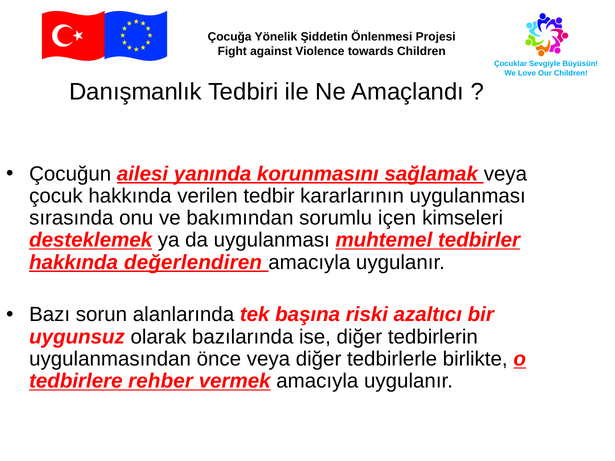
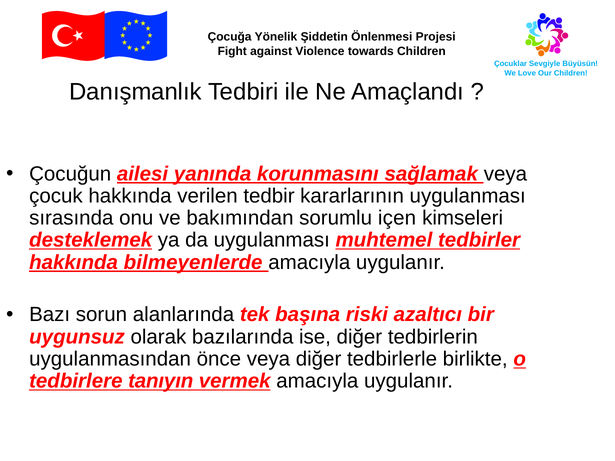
değerlendiren: değerlendiren -> bilmeyenlerde (193, 262)
rehber: rehber -> tanıyın (161, 381)
